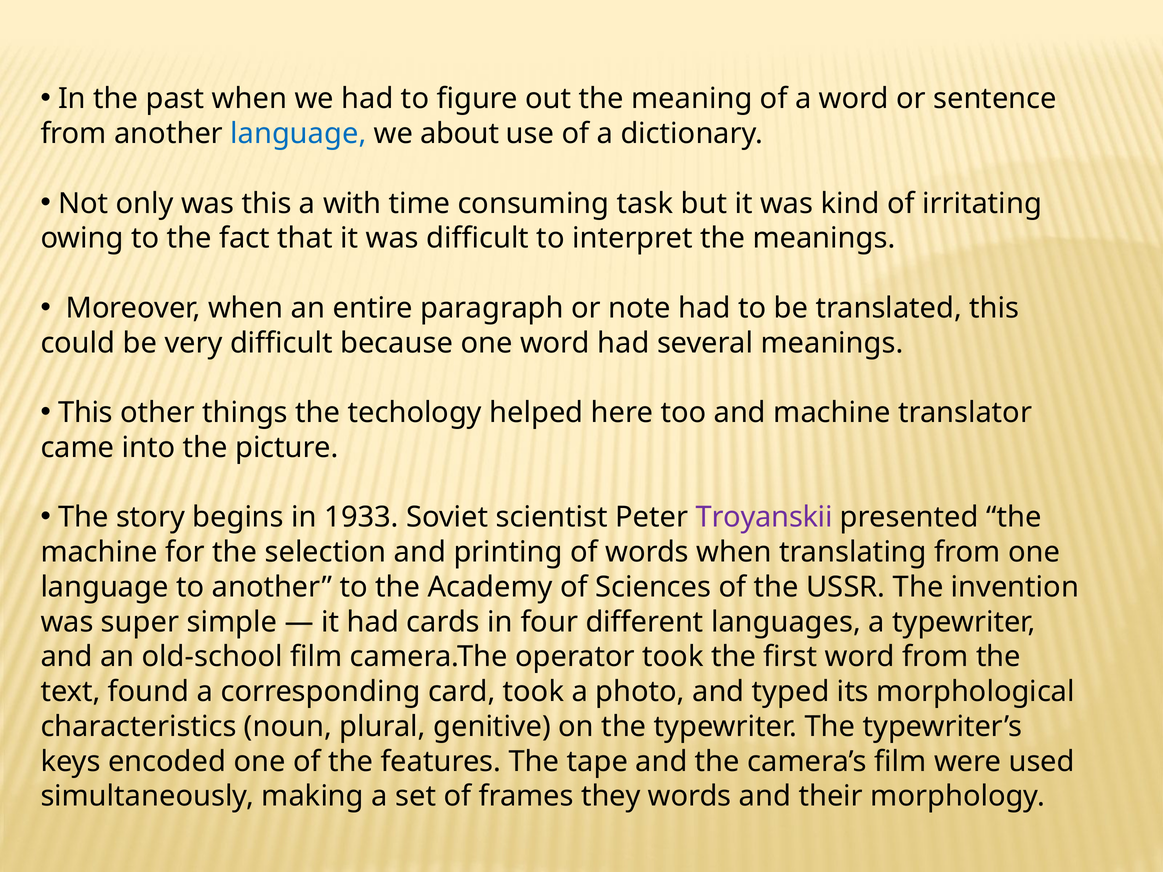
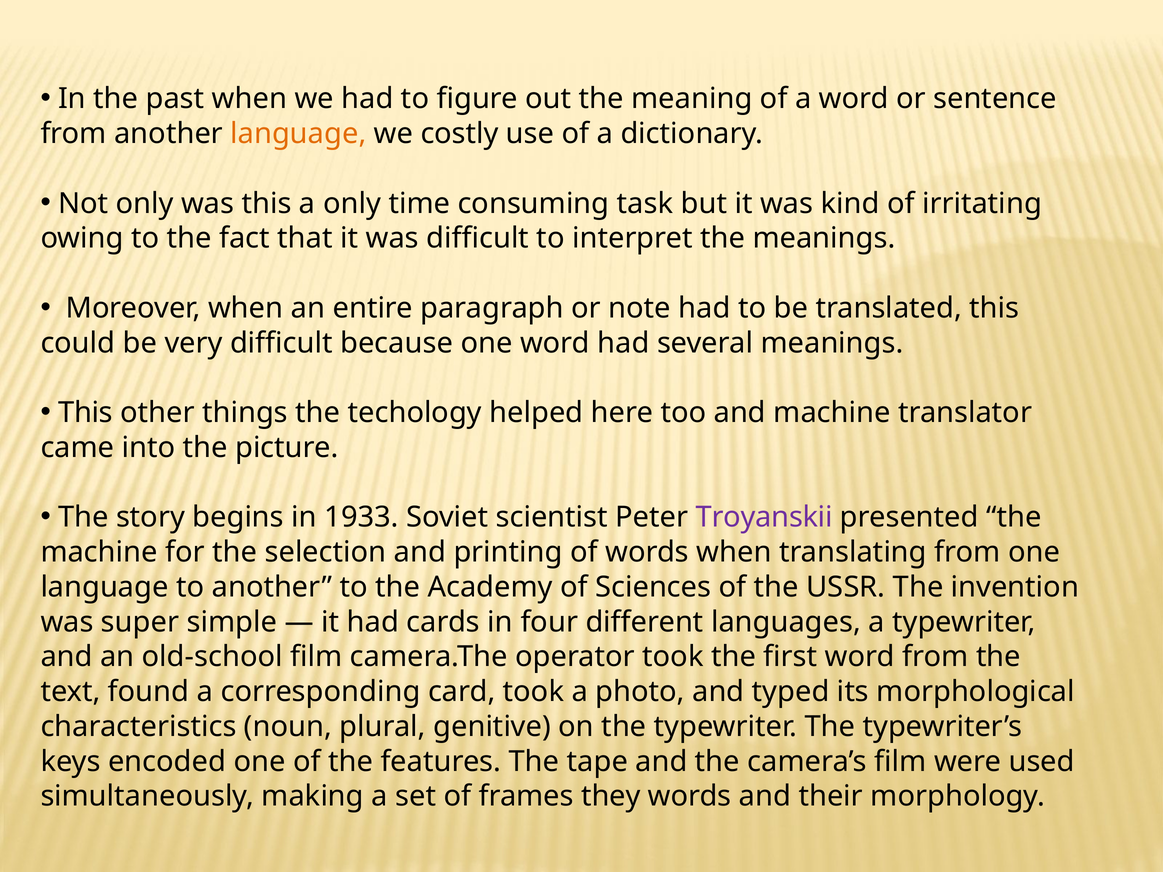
language colour: blue -> orange (298, 134)
about: about -> costly (459, 134)
a with: with -> only (352, 203)
